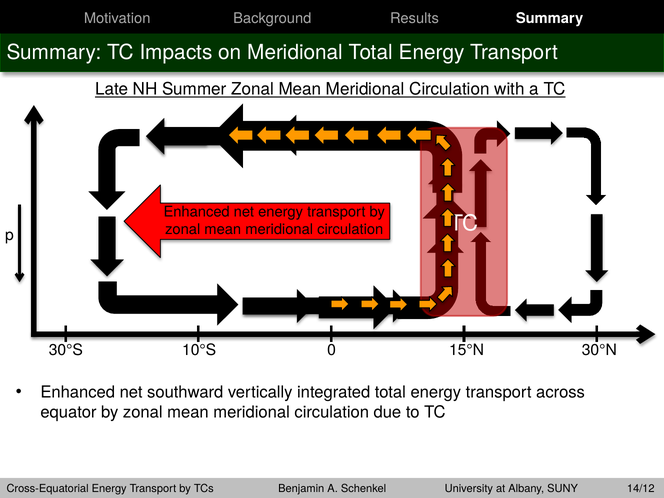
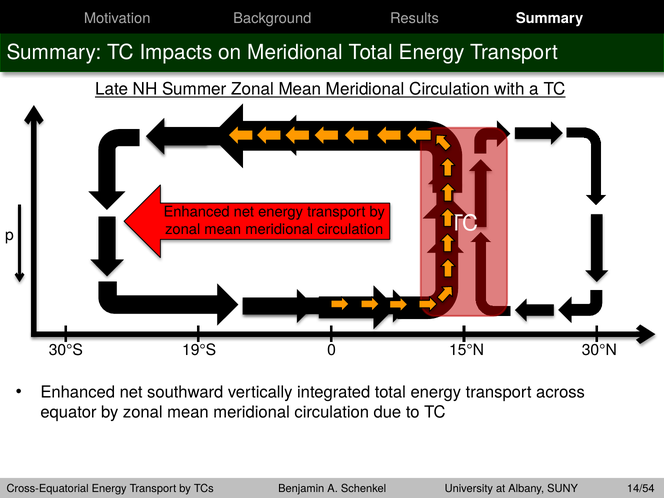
10°S: 10°S -> 19°S (199, 350)
14/12: 14/12 -> 14/54 (641, 489)
